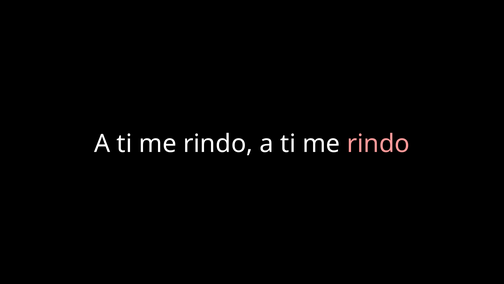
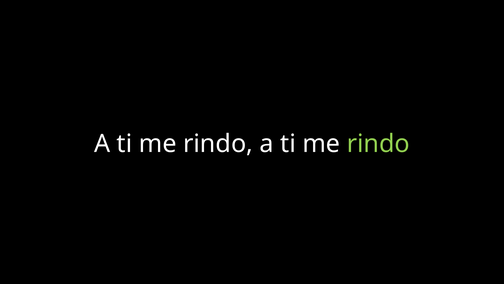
rindo colour: pink -> light green (378, 143)
